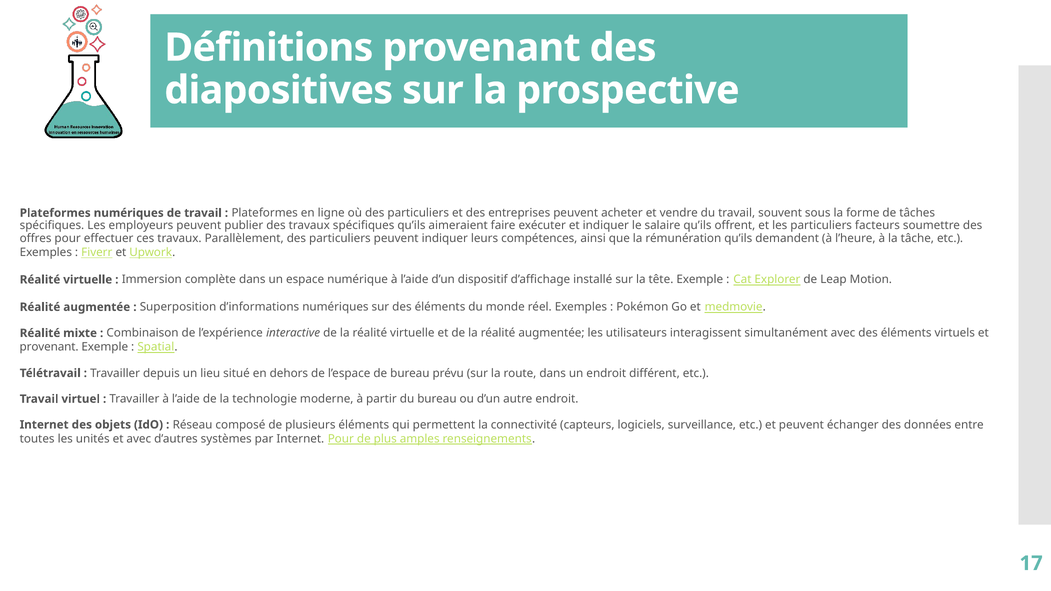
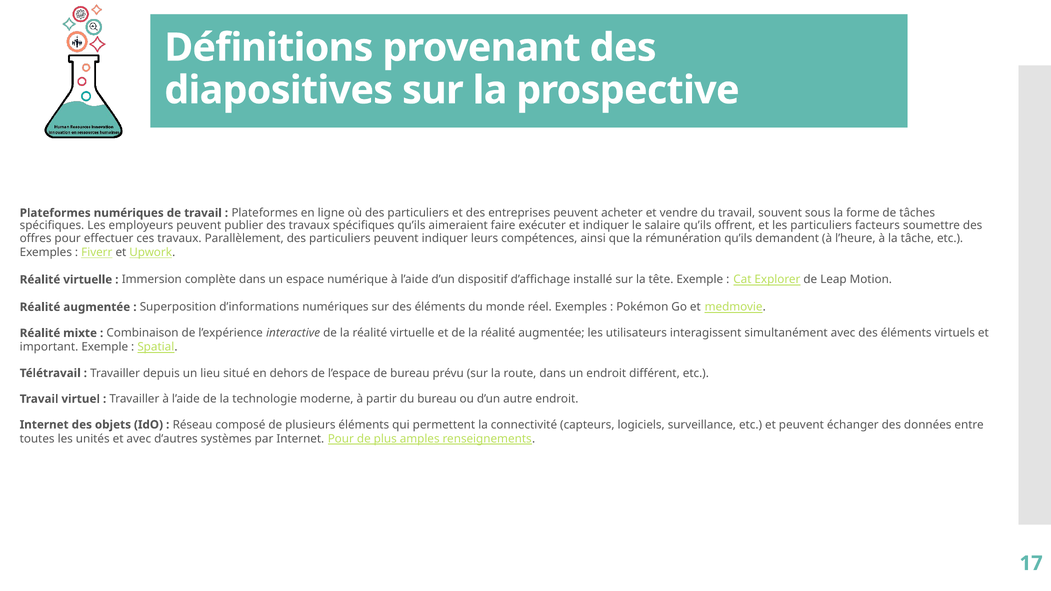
provenant: provenant -> important (49, 347)
